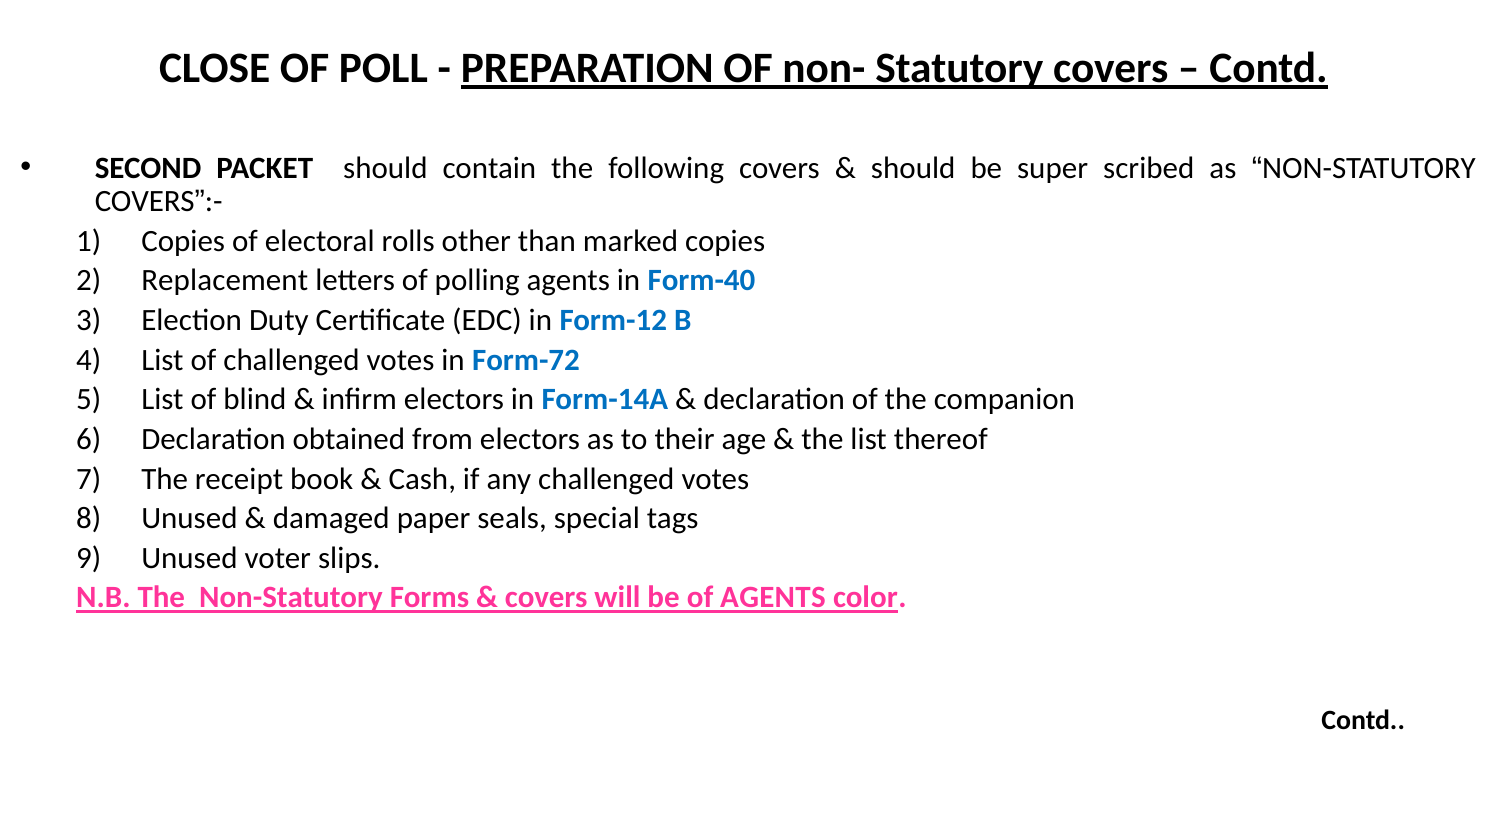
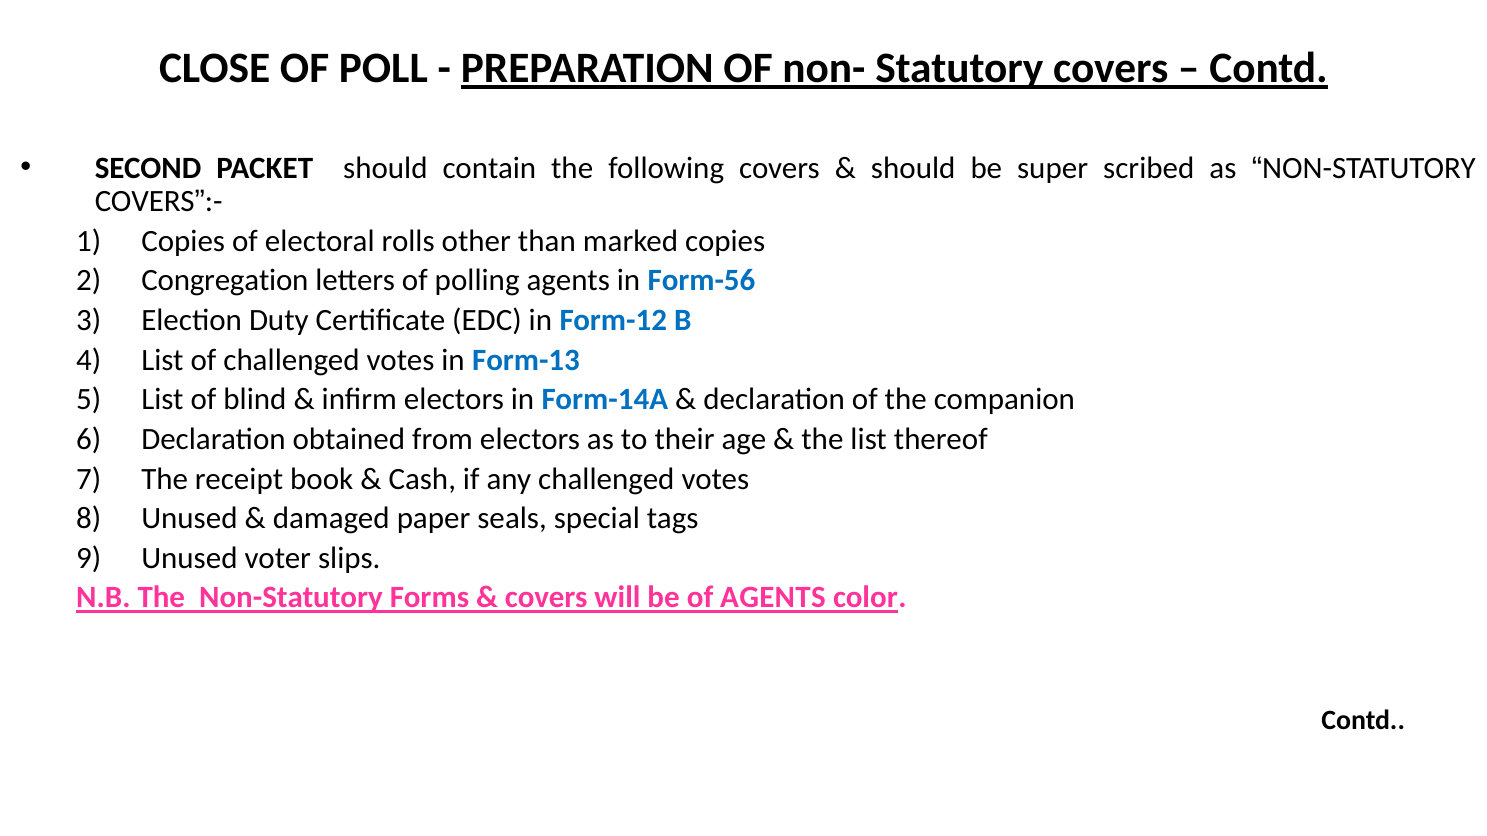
Replacement: Replacement -> Congregation (225, 281)
Form-40: Form-40 -> Form-56 (701, 281)
Form-72: Form-72 -> Form-13 (526, 360)
